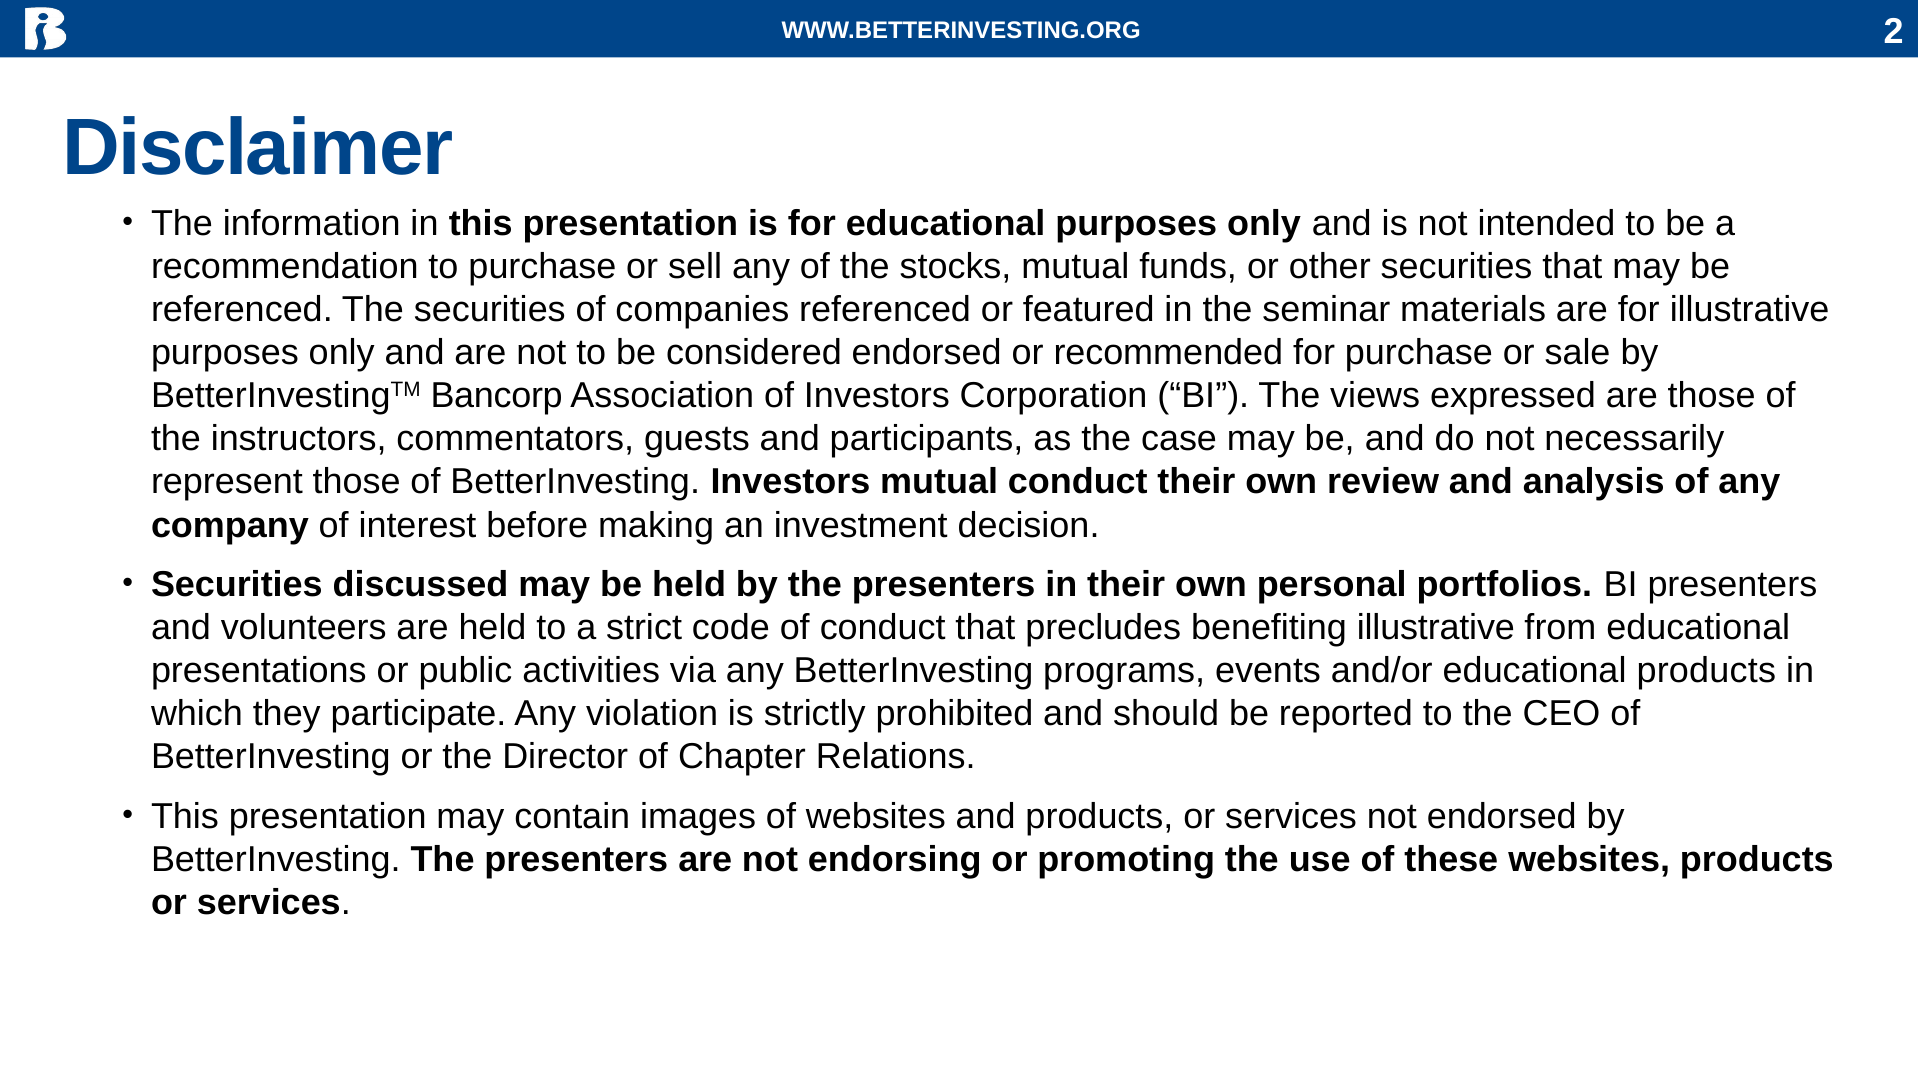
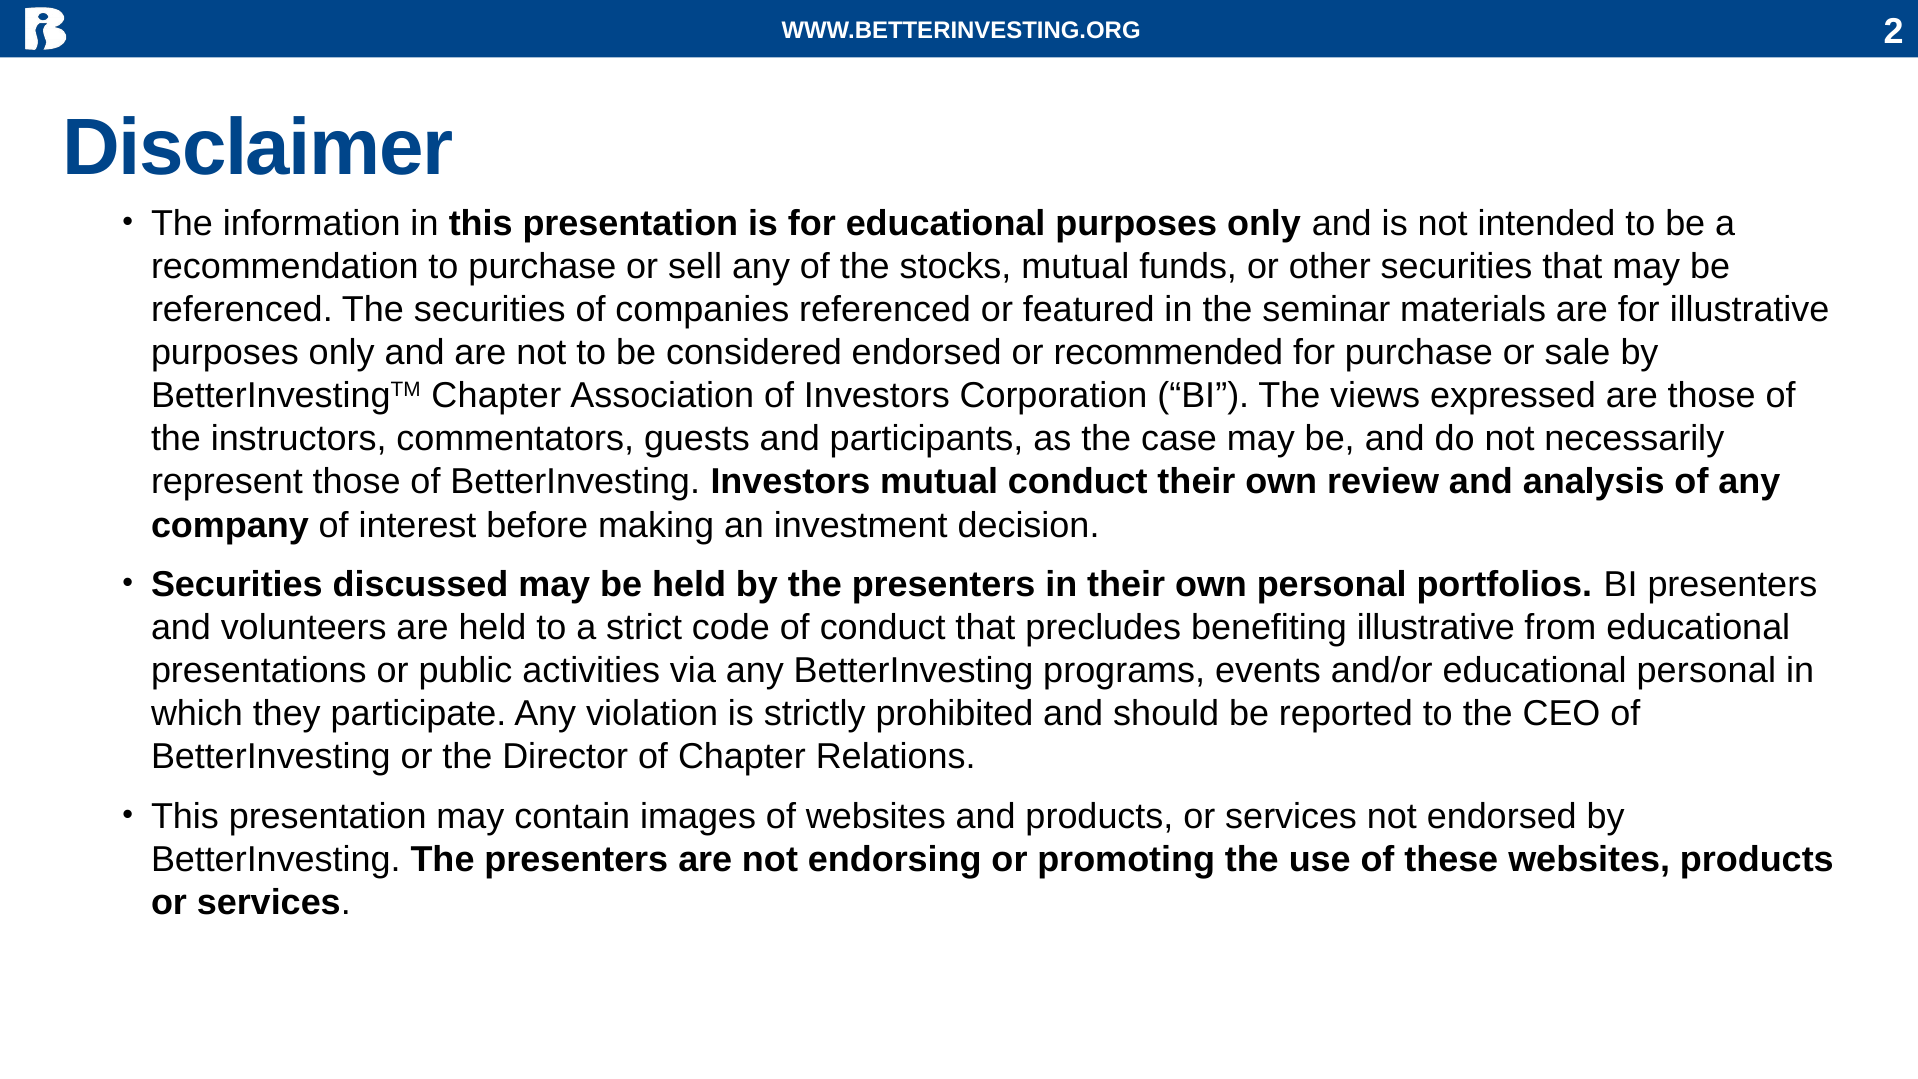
BetterInvestingTM Bancorp: Bancorp -> Chapter (496, 396)
educational products: products -> personal (1706, 671)
